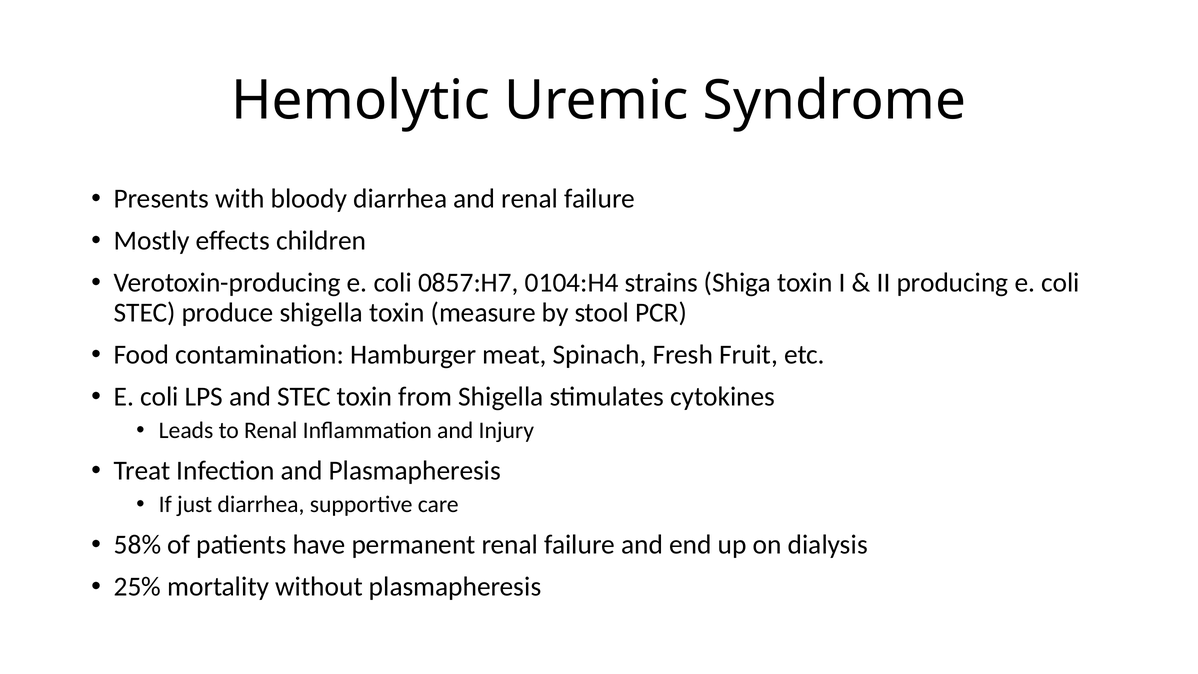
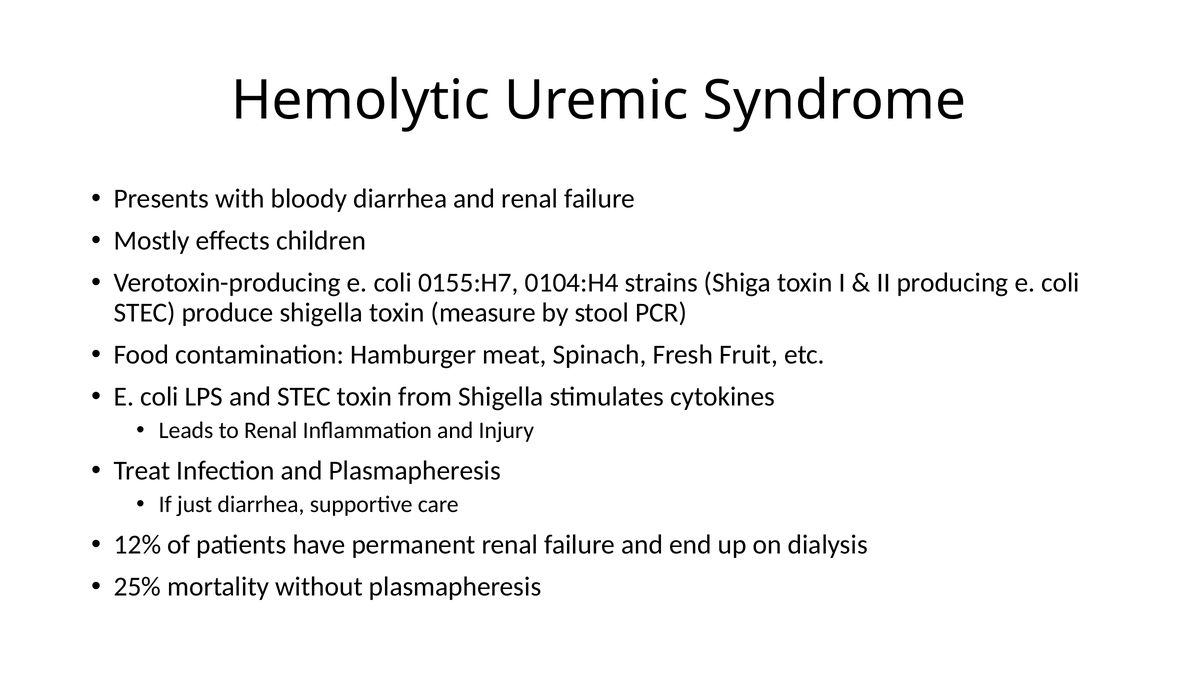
0857:H7: 0857:H7 -> 0155:H7 (468, 283)
58%: 58% -> 12% (137, 545)
